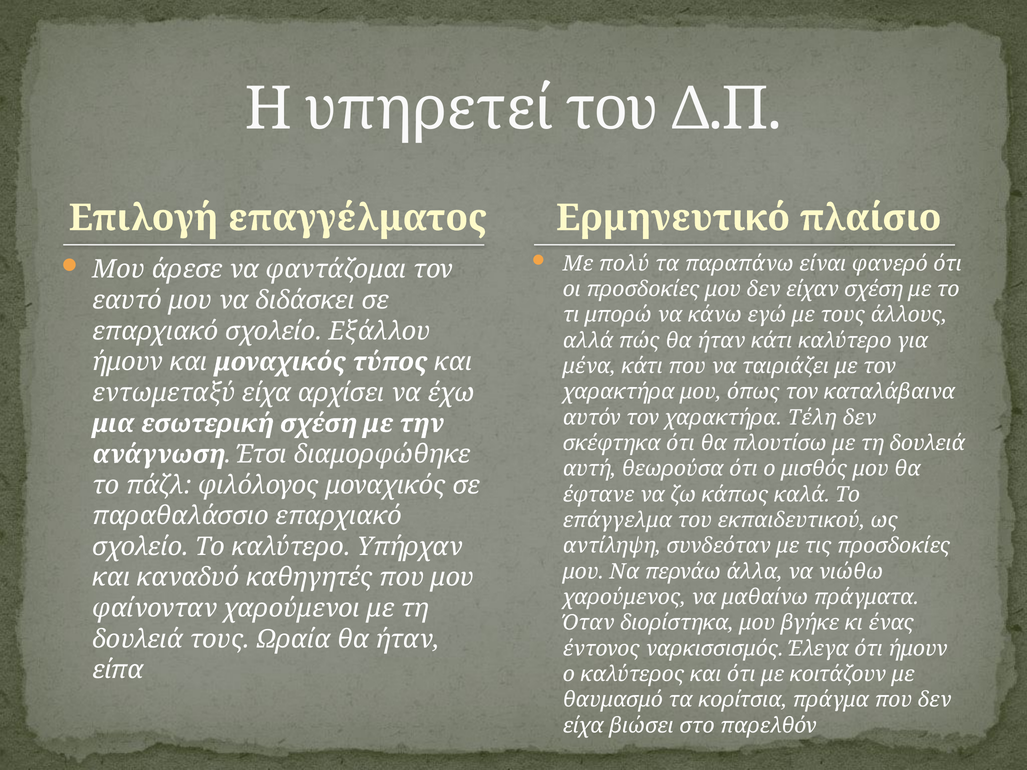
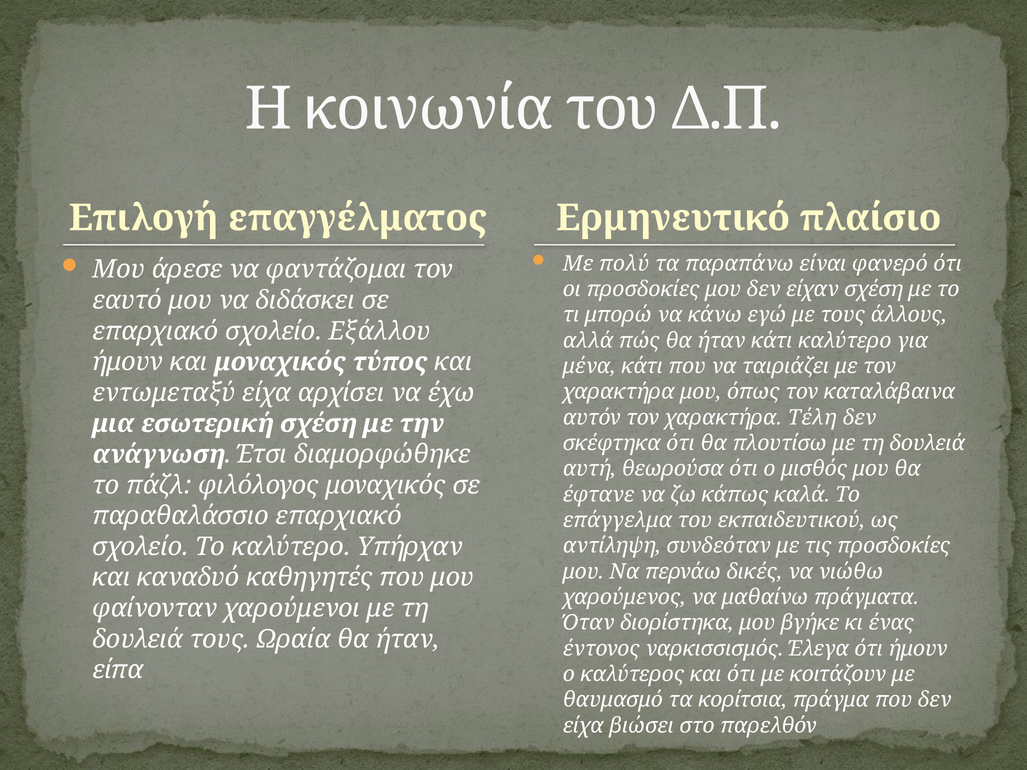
υπηρετεί: υπηρετεί -> κοινωνία (429, 109)
άλλα: άλλα -> δικές (754, 572)
